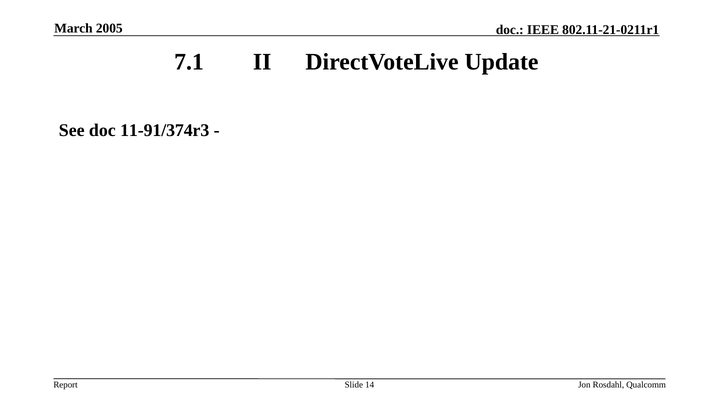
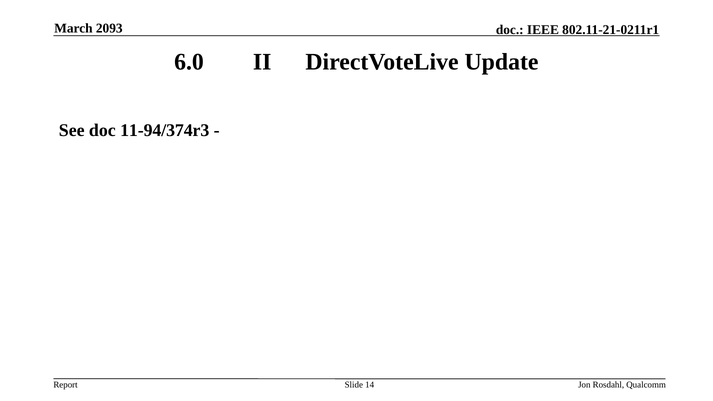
2005: 2005 -> 2093 (109, 28)
7.1: 7.1 -> 6.0 (189, 62)
11-91/374r3: 11-91/374r3 -> 11-94/374r3 (165, 130)
